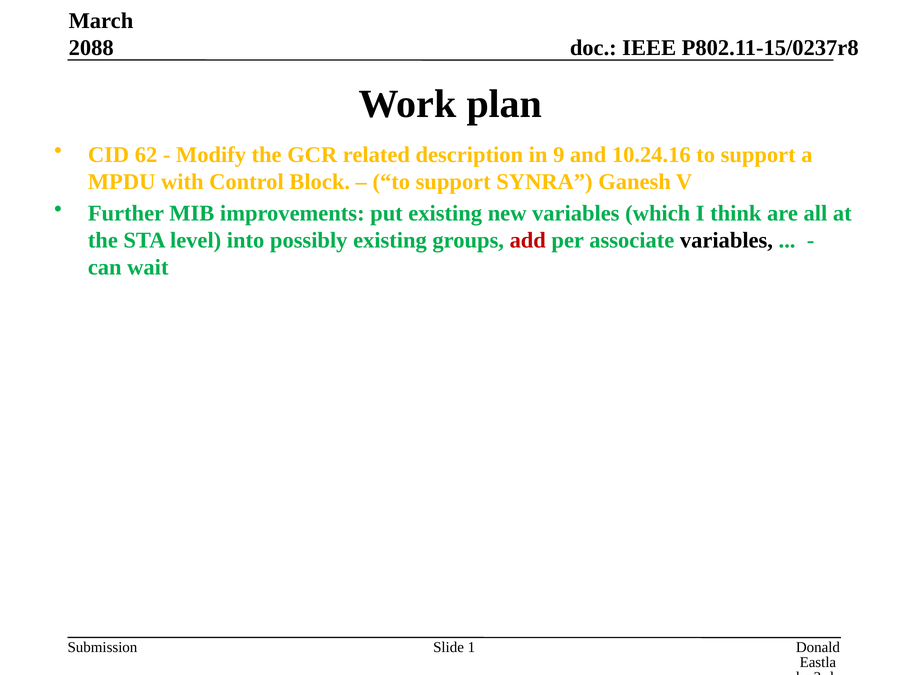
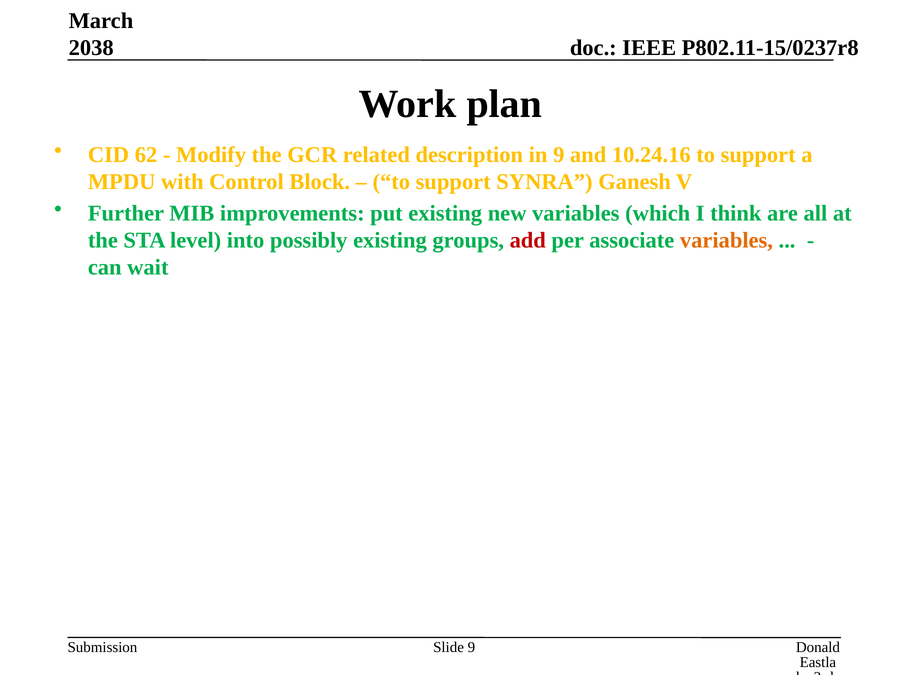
2088: 2088 -> 2038 (91, 48)
variables colour: black -> orange (726, 240)
Slide 1: 1 -> 9 (471, 648)
